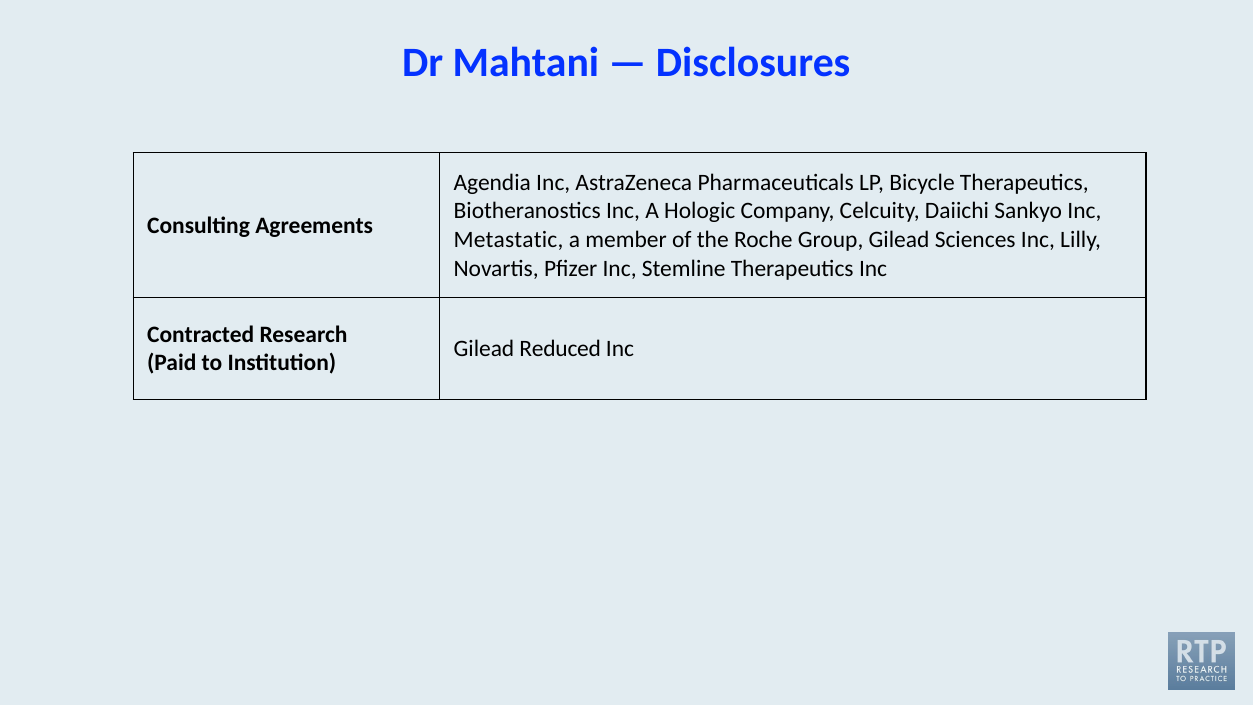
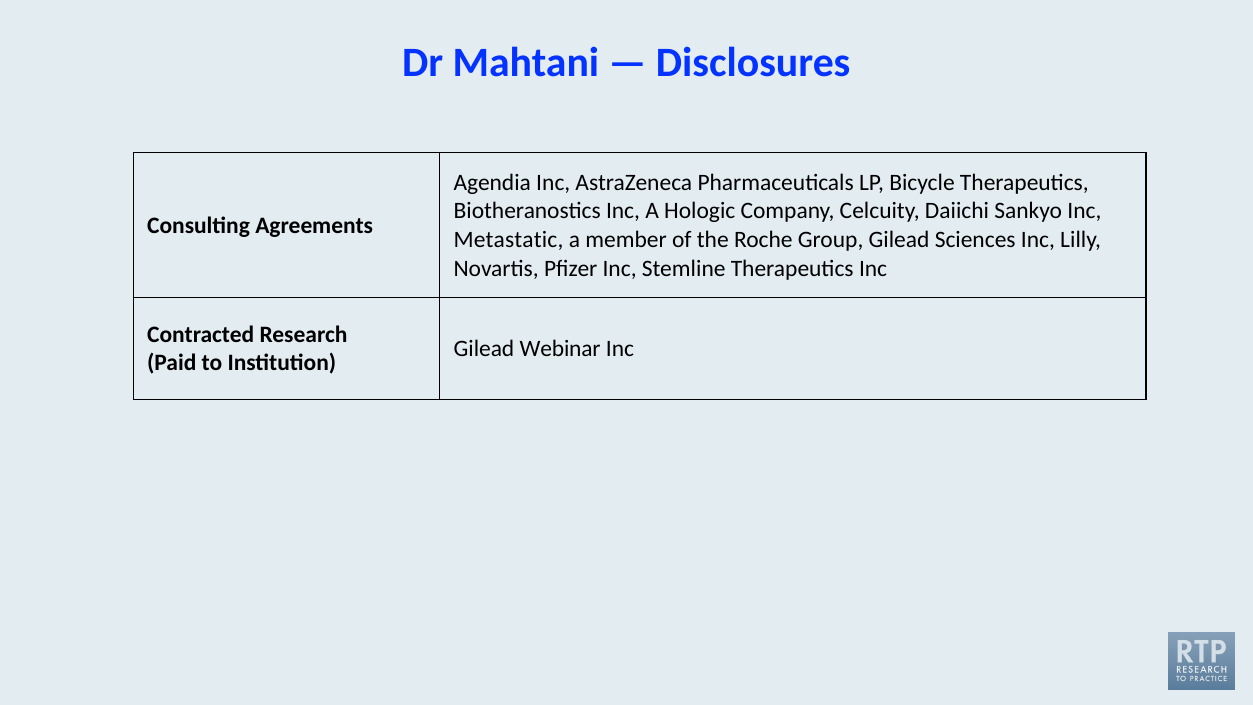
Reduced: Reduced -> Webinar (560, 349)
